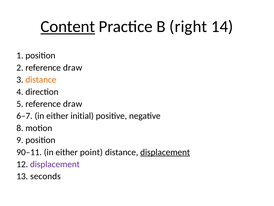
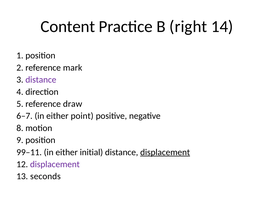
Content underline: present -> none (68, 27)
2 reference draw: draw -> mark (73, 67)
distance colour: orange -> purple (41, 80)
initial: initial -> point (82, 116)
90–11: 90–11 -> 99–11 (29, 152)
point: point -> initial (91, 152)
